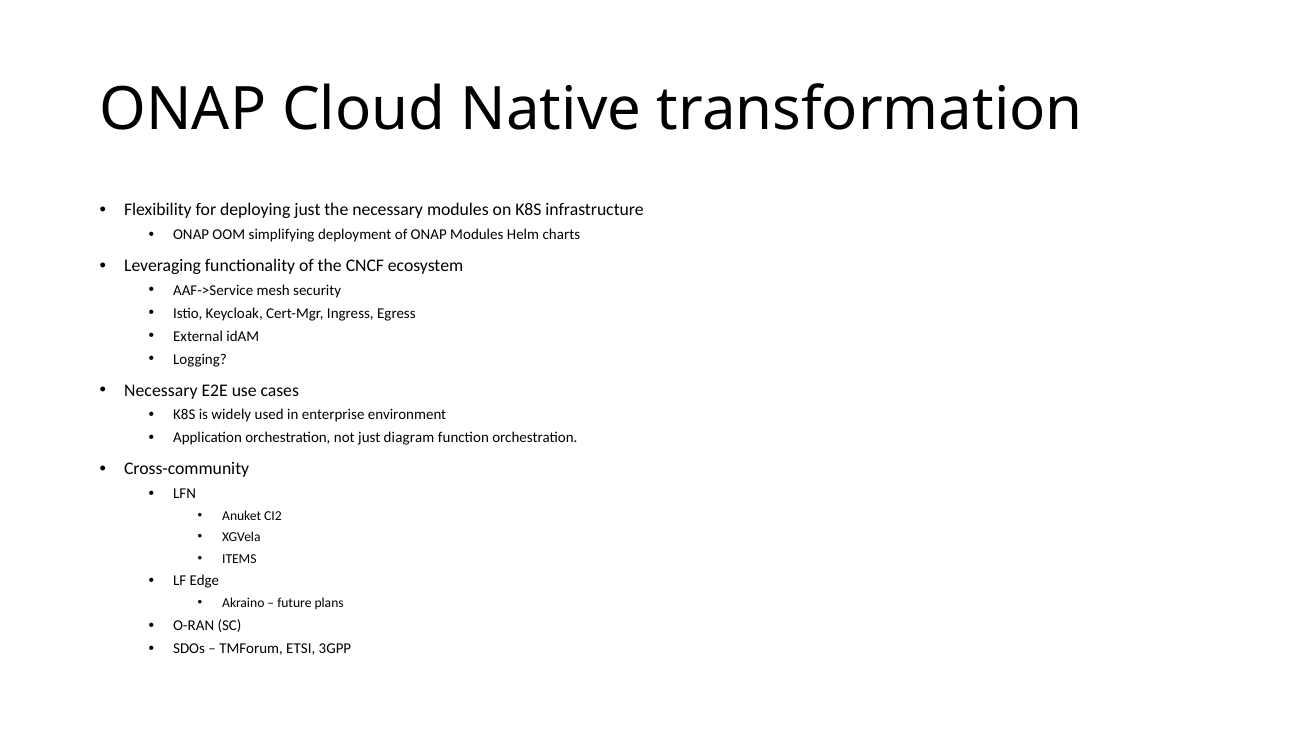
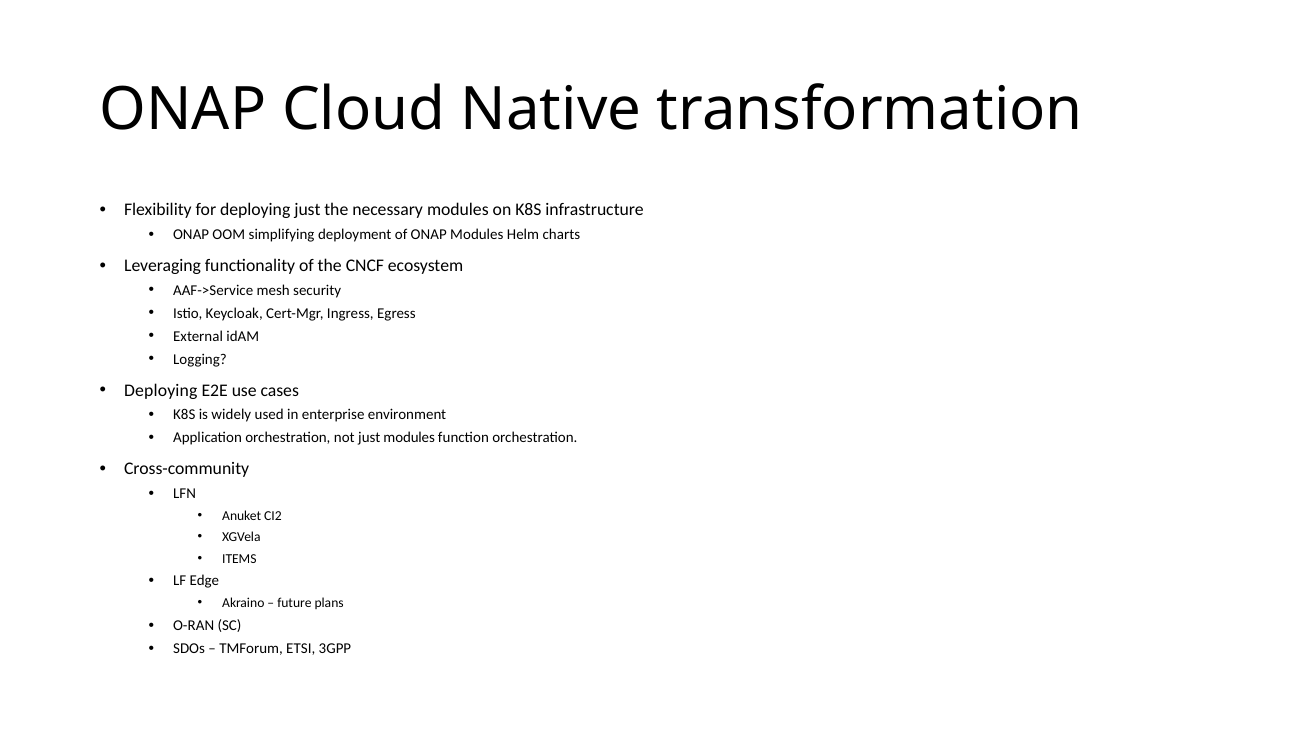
Necessary: Necessary -> Deploying (161, 390)
just diagram: diagram -> modules (409, 438)
